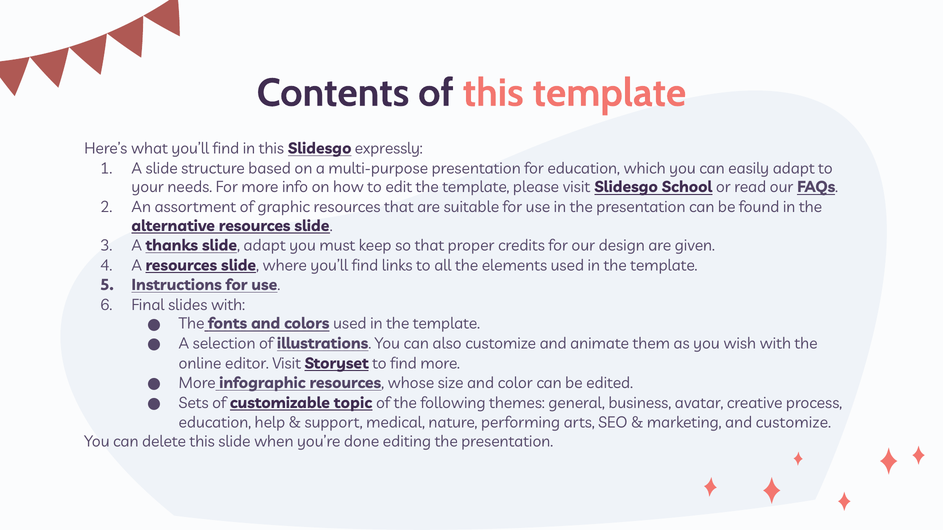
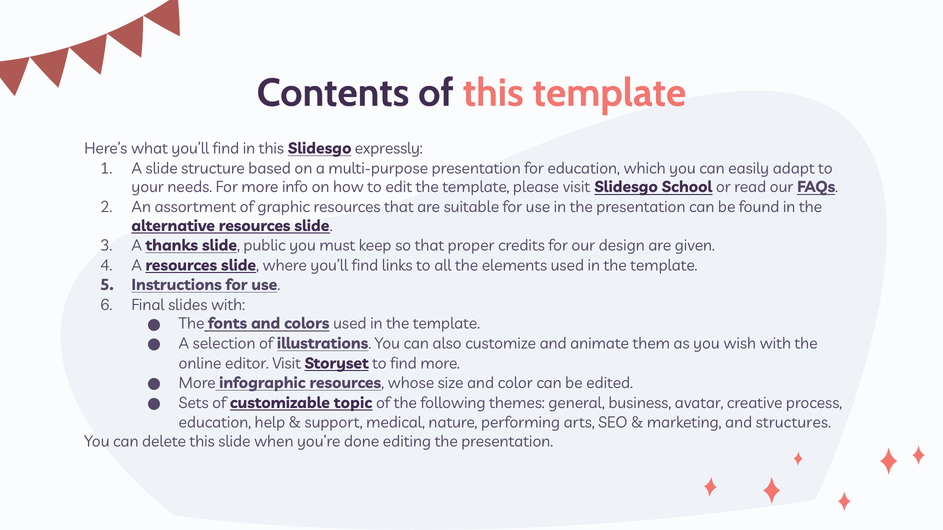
slide adapt: adapt -> public (265, 246)
and customize: customize -> structures (793, 423)
